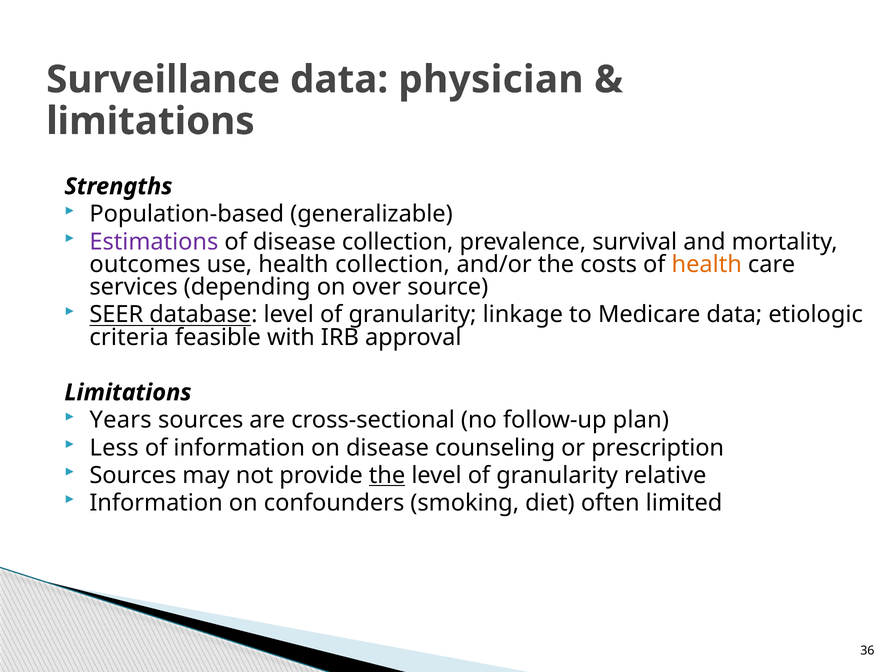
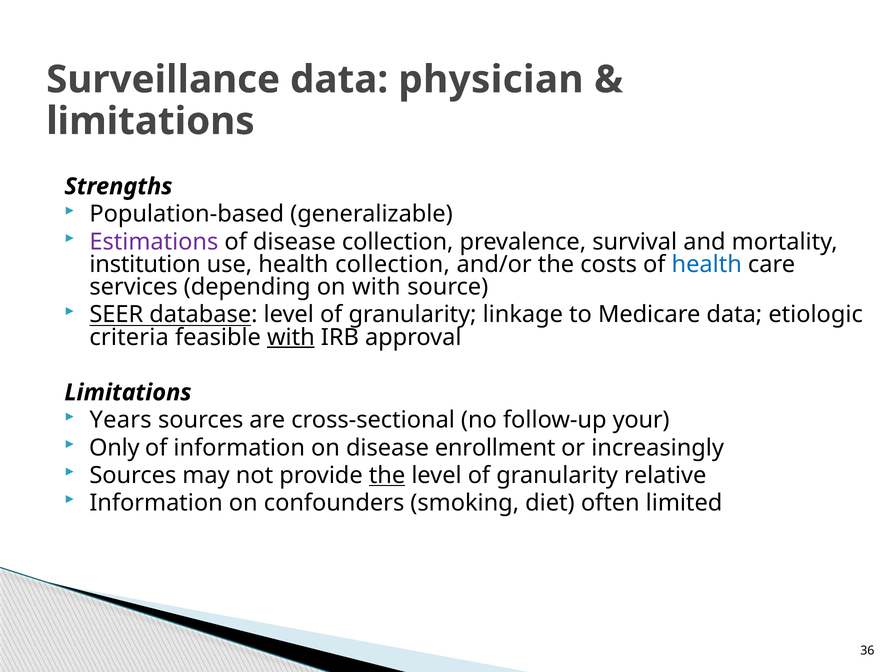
outcomes: outcomes -> institution (145, 264)
health colour: orange -> blue (707, 264)
on over: over -> with (376, 287)
with underline: none -> present (291, 337)
plan: plan -> your (641, 420)
Less: Less -> Only (114, 448)
counseling: counseling -> enrollment (495, 448)
prescription: prescription -> increasingly (658, 448)
